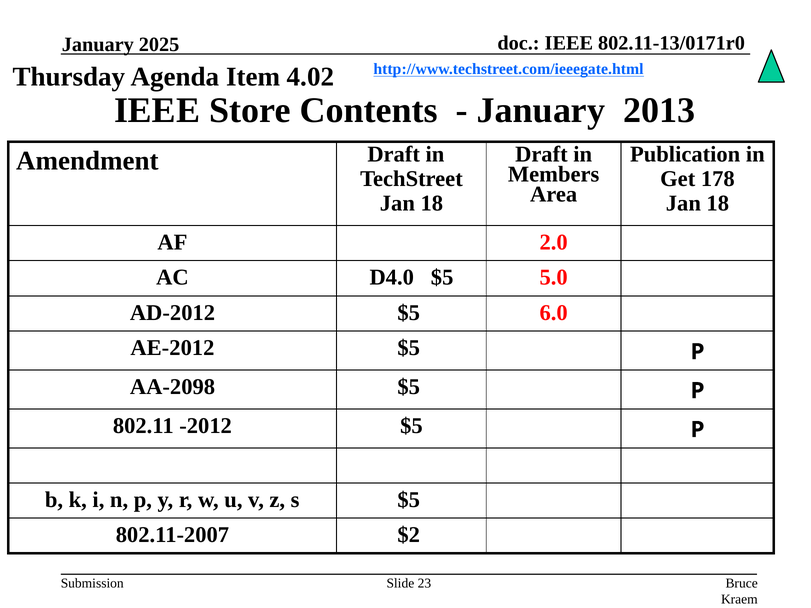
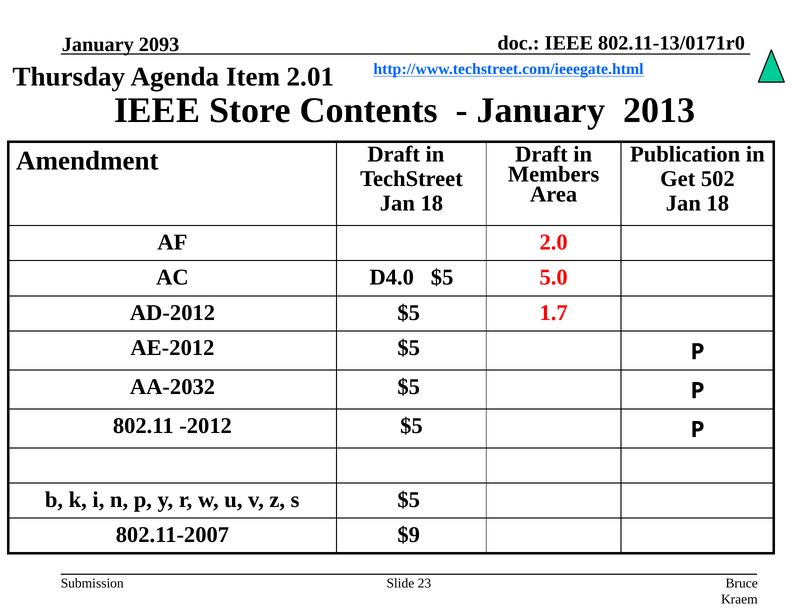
2025: 2025 -> 2093 (159, 45)
4.02: 4.02 -> 2.01 (311, 77)
178: 178 -> 502 (718, 179)
6.0: 6.0 -> 1.7 (554, 313)
AA-2098: AA-2098 -> AA-2032 (172, 387)
$2: $2 -> $9 (409, 535)
